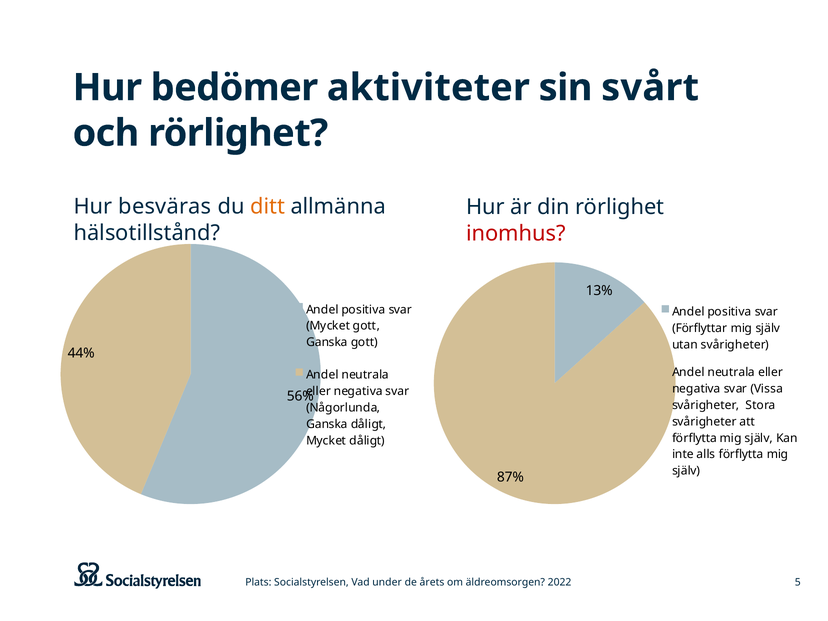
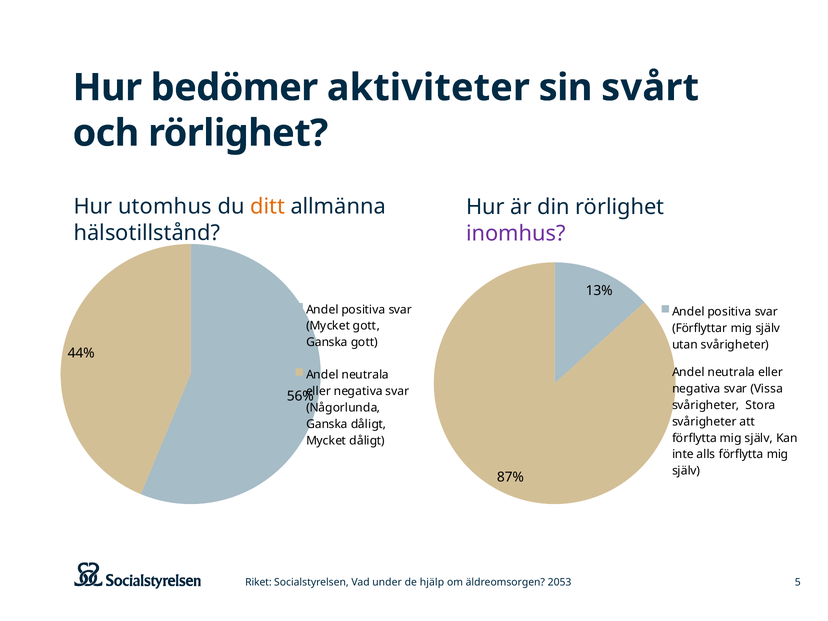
besväras: besväras -> utomhus (165, 207)
inomhus colour: red -> purple (516, 233)
Plats: Plats -> Riket (258, 582)
årets: årets -> hjälp (432, 582)
2022: 2022 -> 2053 (560, 582)
